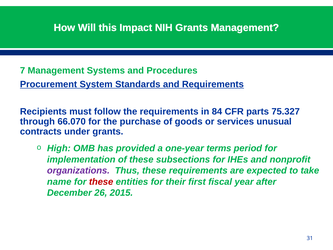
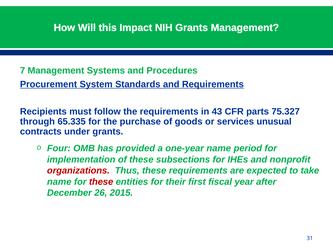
84: 84 -> 43 (217, 111)
66.070: 66.070 -> 65.335 (72, 121)
High: High -> Four (59, 148)
one-year terms: terms -> name (219, 148)
organizations colour: purple -> red (78, 170)
